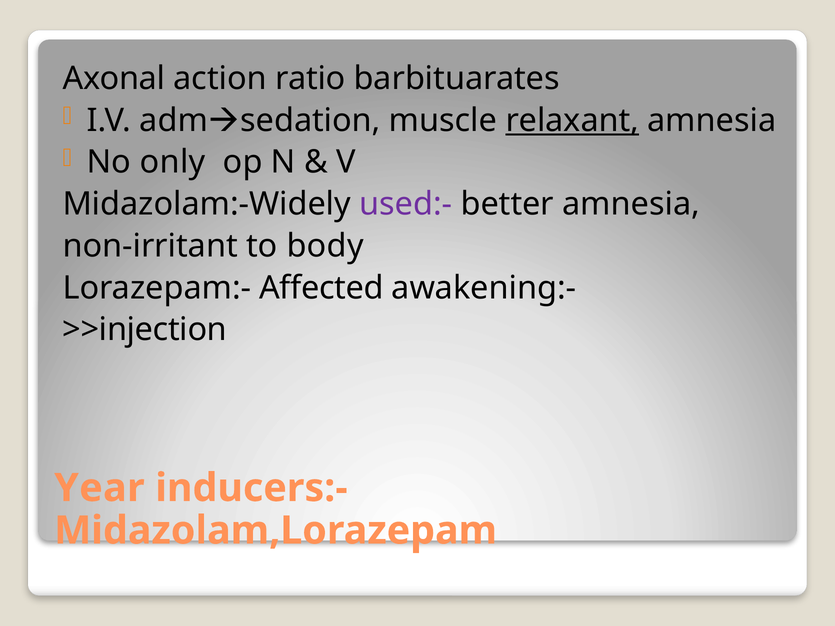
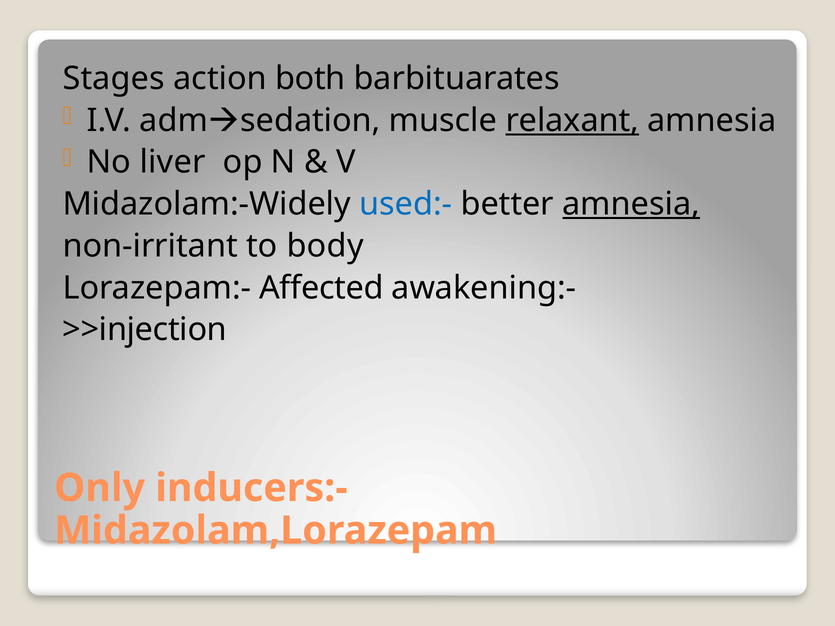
Axonal: Axonal -> Stages (114, 79)
ratio: ratio -> both (310, 79)
only: only -> liver (173, 162)
used:- colour: purple -> blue (406, 204)
amnesia underline: none -> present (631, 204)
Year: Year -> Only (100, 488)
